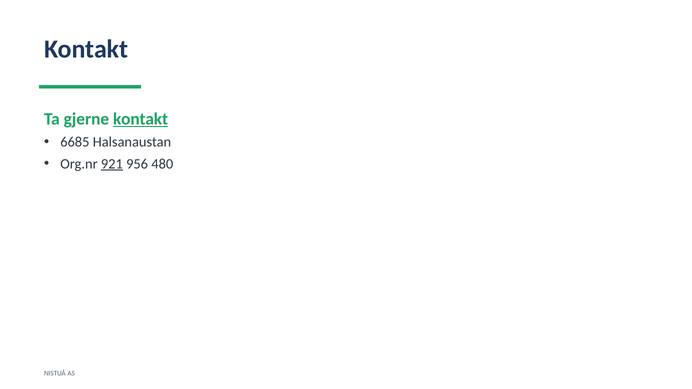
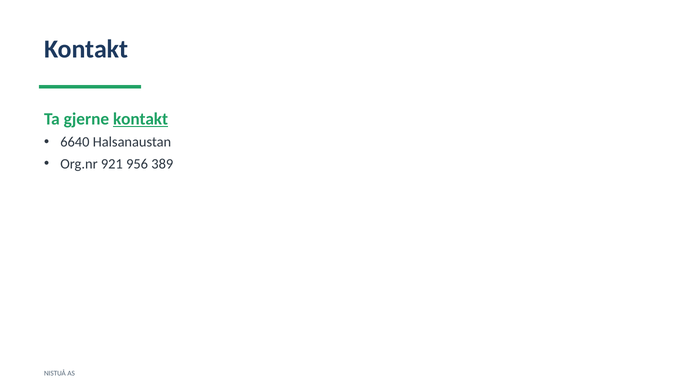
6685: 6685 -> 6640 (75, 142)
921 underline: present -> none (112, 164)
480: 480 -> 389 (162, 164)
